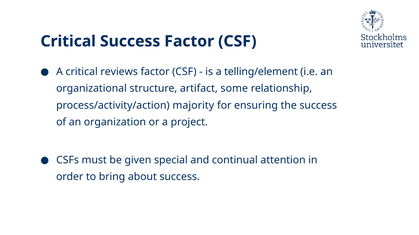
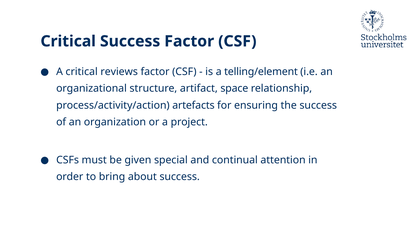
some: some -> space (234, 89)
majority: majority -> artefacts (193, 106)
